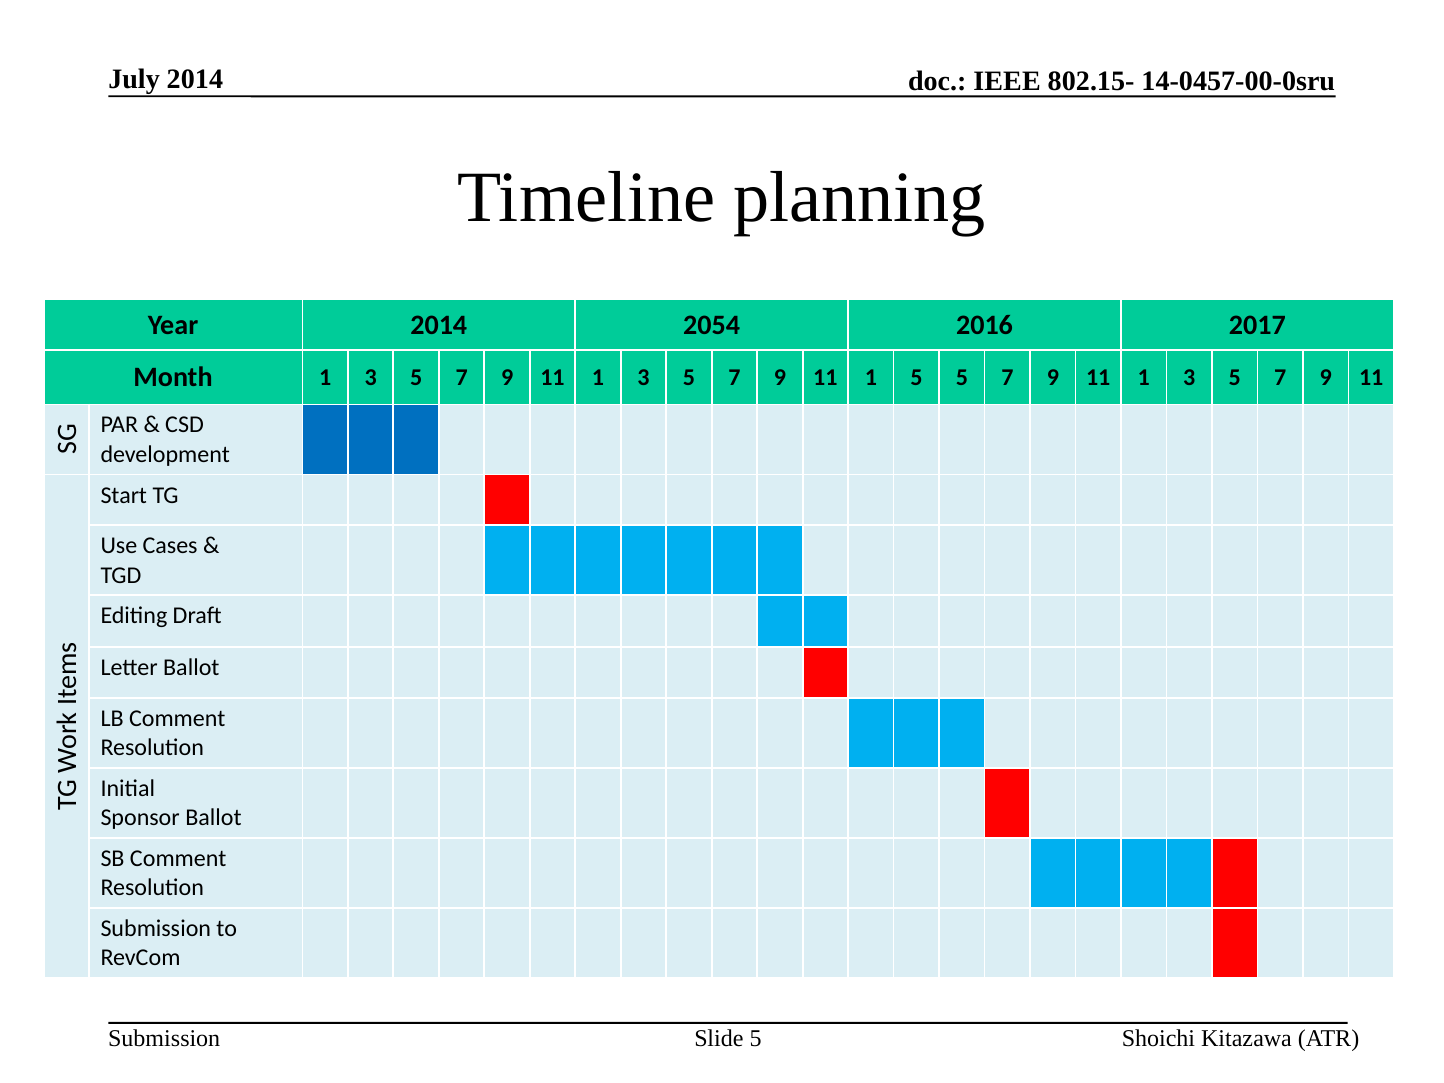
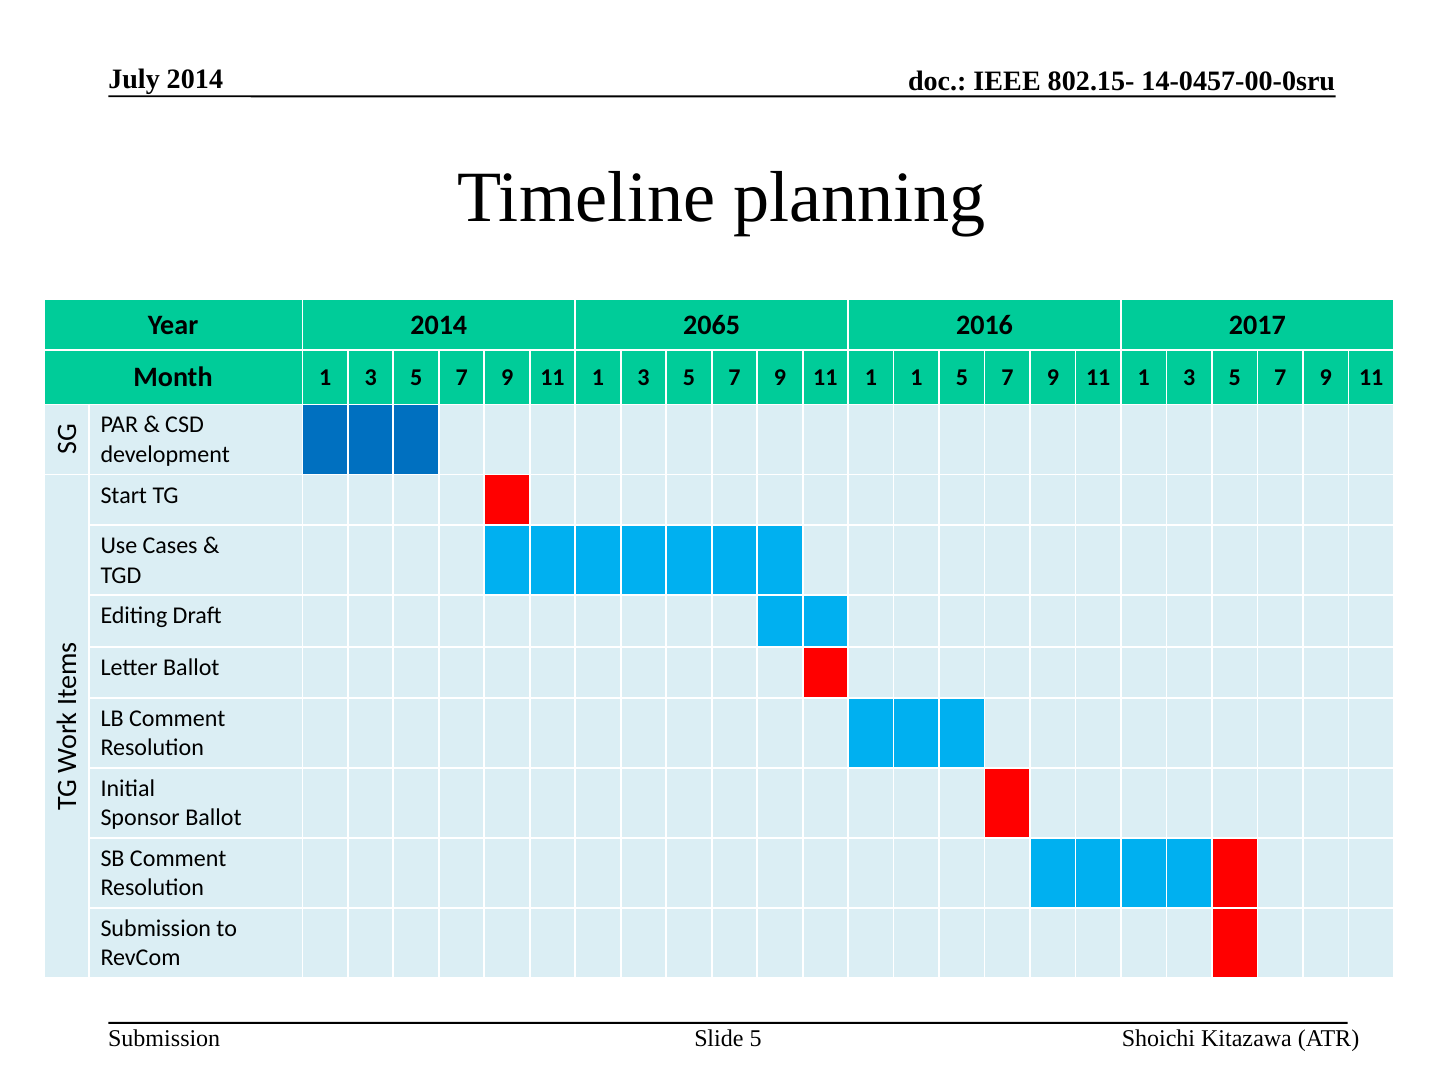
2054: 2054 -> 2065 (712, 325)
1 5: 5 -> 1 (916, 378)
